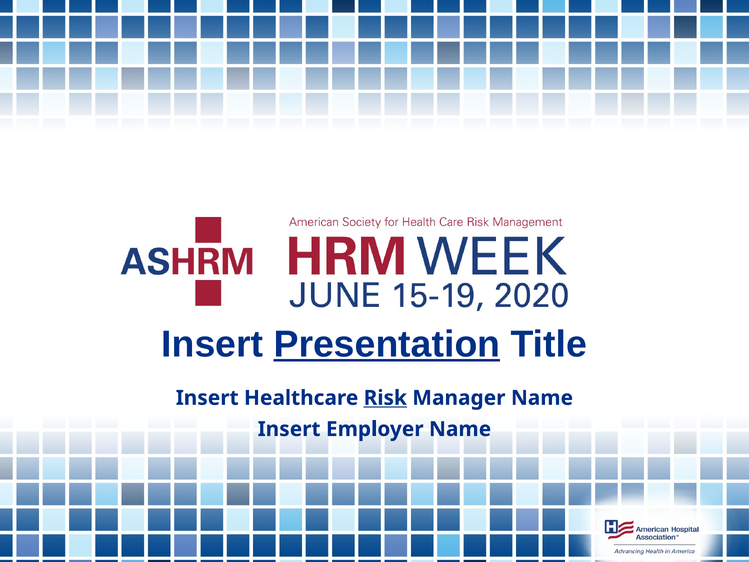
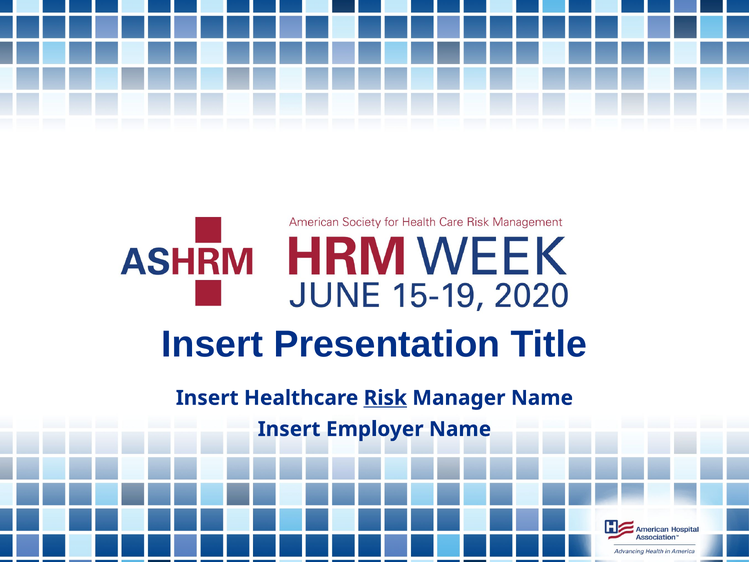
Presentation underline: present -> none (387, 344)
